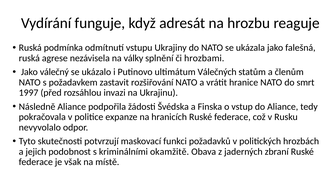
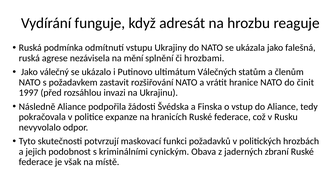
války: války -> mění (133, 58)
smrt: smrt -> činit (305, 82)
okamžitě: okamžitě -> cynickým (170, 152)
